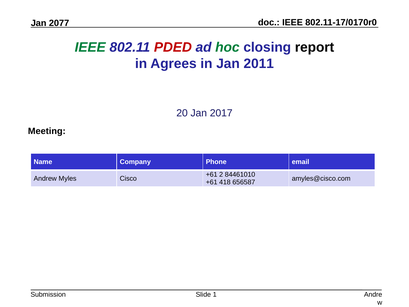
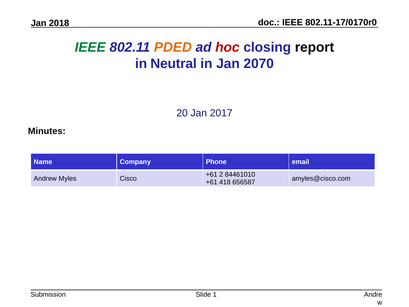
2077: 2077 -> 2018 (59, 23)
PDED colour: red -> orange (173, 47)
hoc colour: green -> red (227, 47)
Agrees: Agrees -> Neutral (174, 64)
2011: 2011 -> 2070 (259, 64)
Meeting: Meeting -> Minutes (47, 131)
